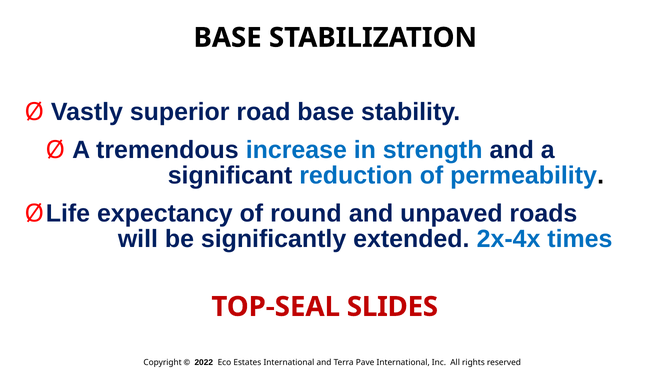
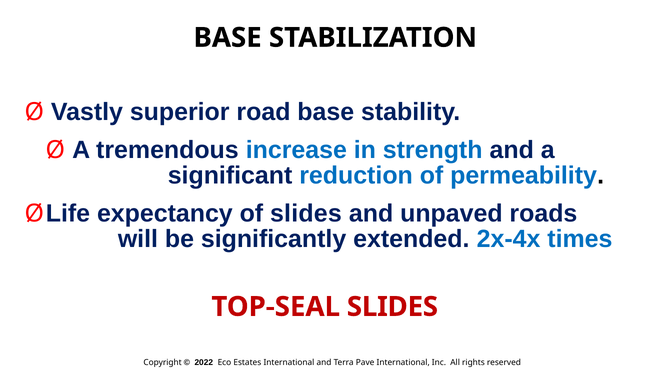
of round: round -> slides (306, 214)
